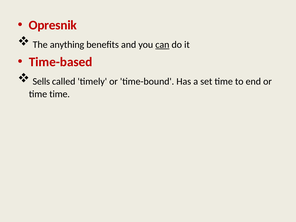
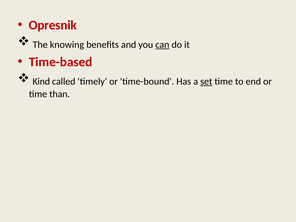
anything: anything -> knowing (67, 45)
Sells: Sells -> Kind (41, 81)
set underline: none -> present (206, 81)
time time: time -> than (60, 94)
